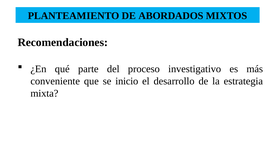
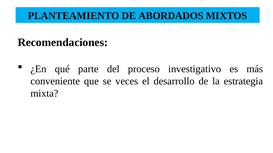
inicio: inicio -> veces (127, 81)
